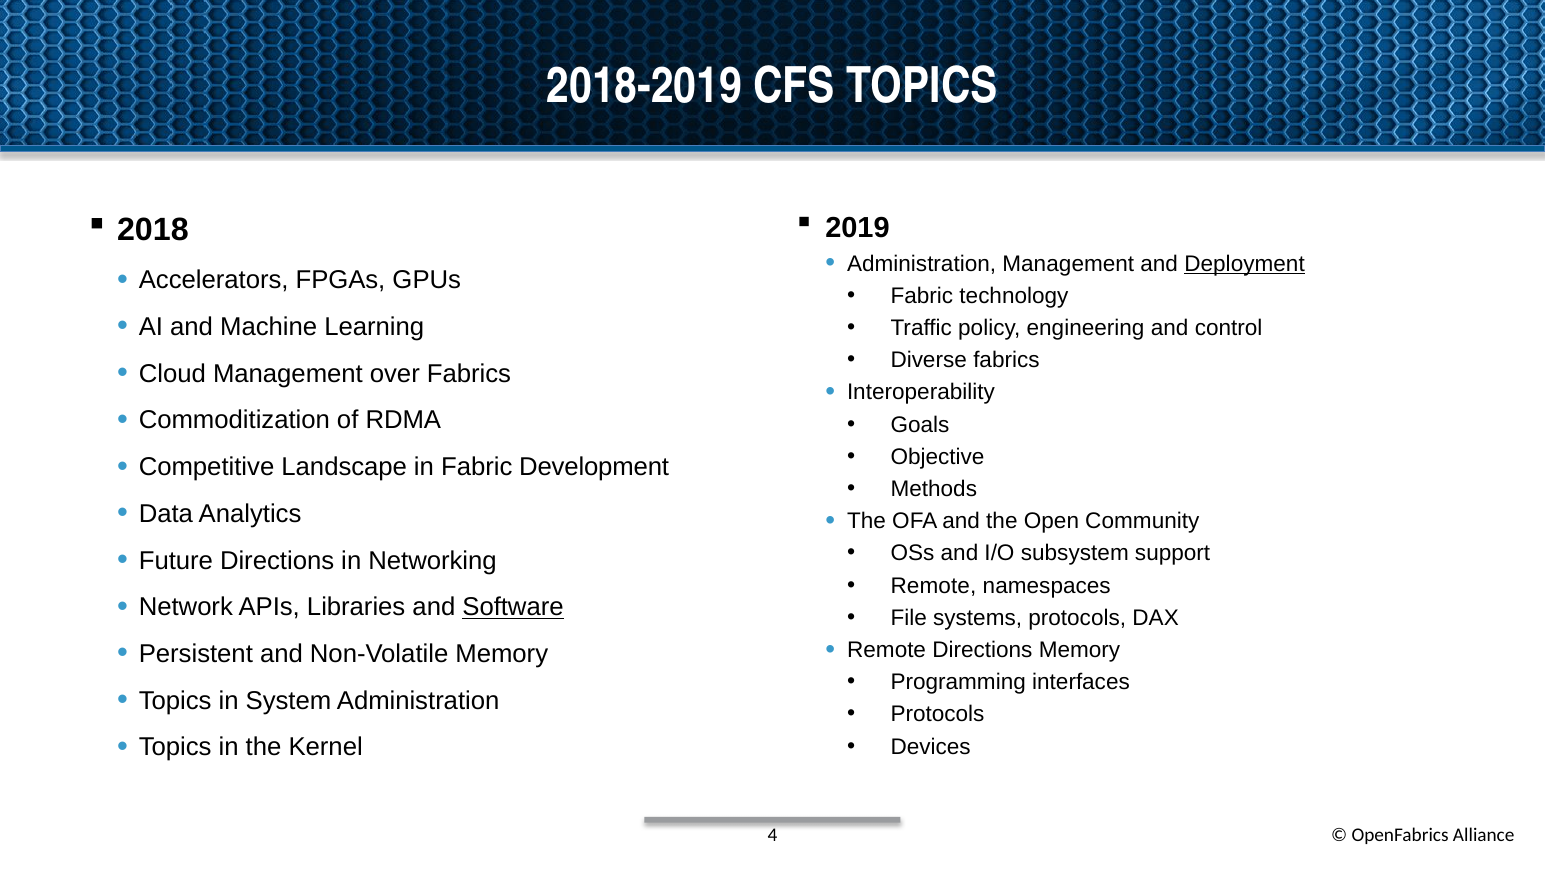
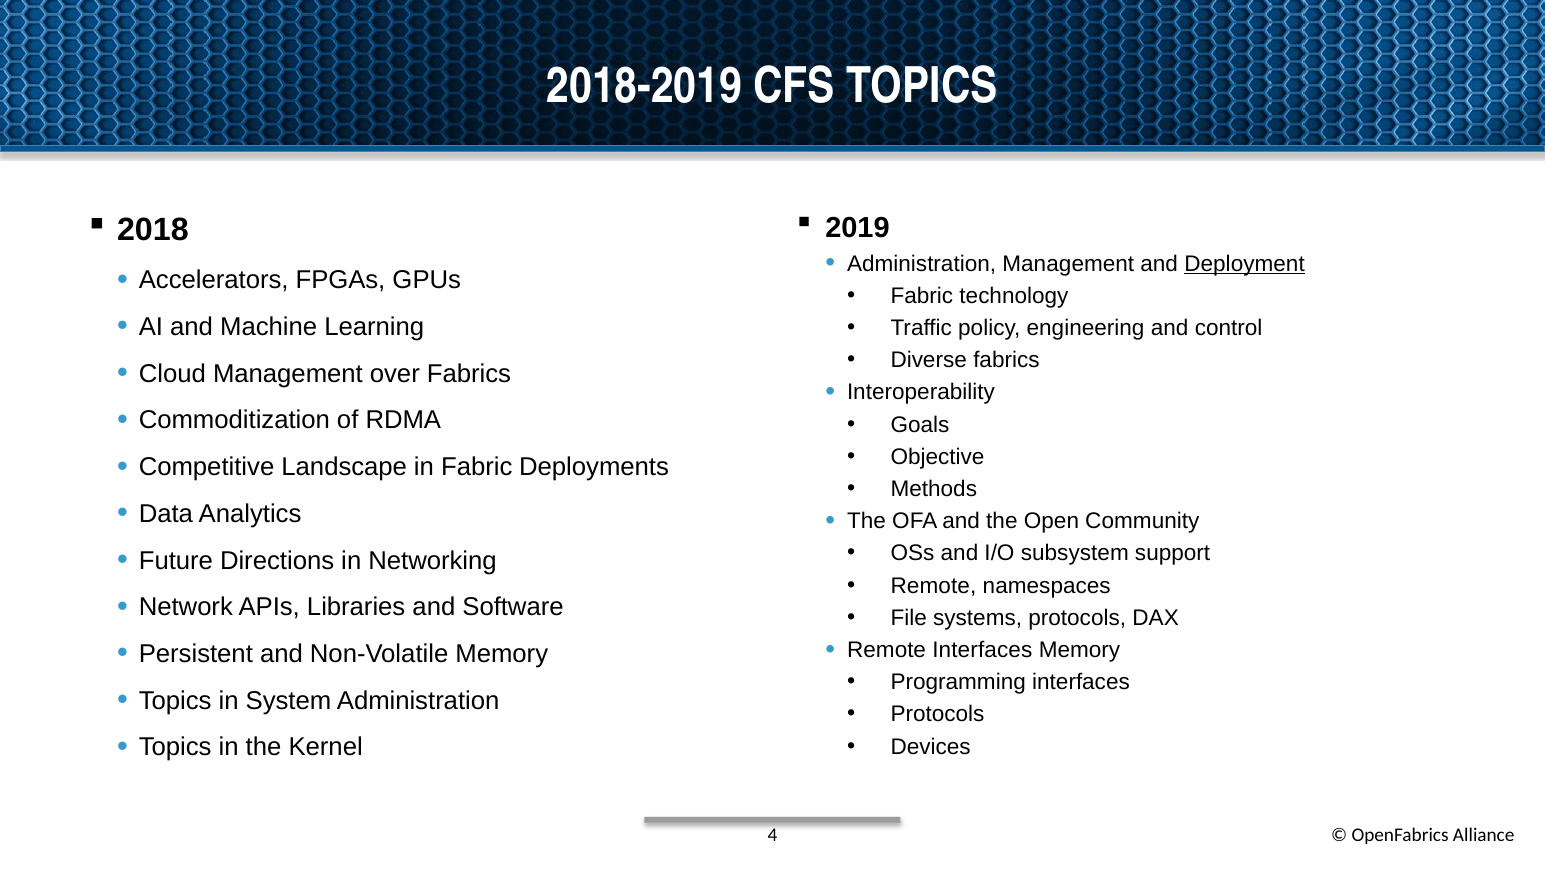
Development: Development -> Deployments (594, 467)
Software underline: present -> none (513, 607)
Remote Directions: Directions -> Interfaces (982, 650)
